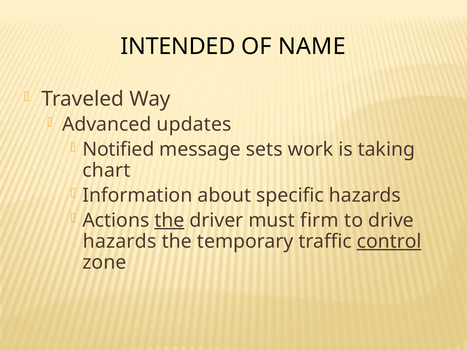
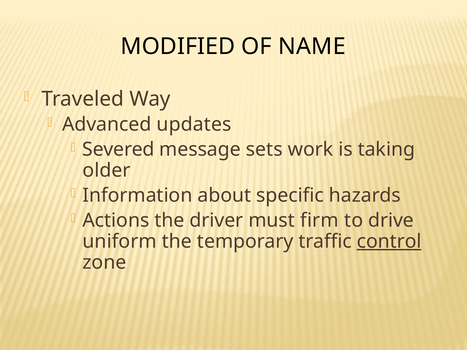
INTENDED: INTENDED -> MODIFIED (178, 46)
Notified: Notified -> Severed (118, 150)
chart: chart -> older (107, 171)
the underline: present -> none (169, 220)
hazards: hazards -> uniform (120, 241)
